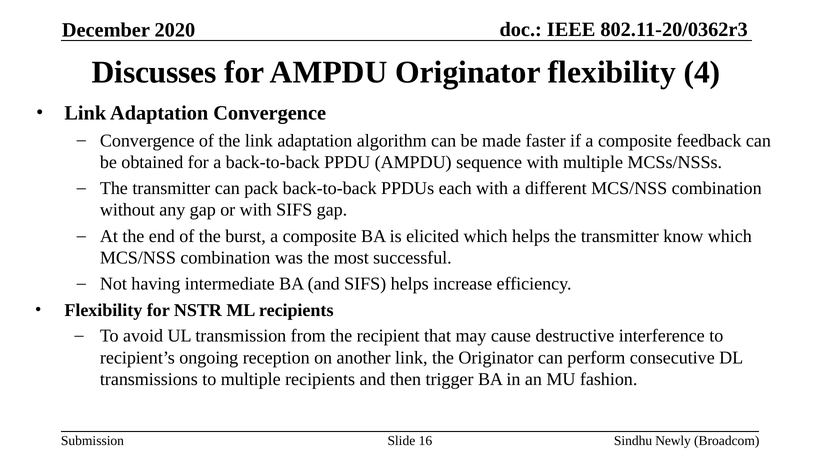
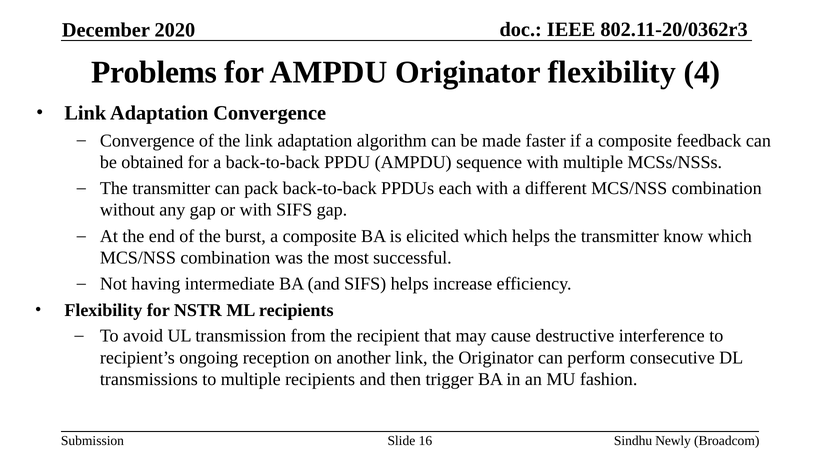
Discusses: Discusses -> Problems (154, 72)
